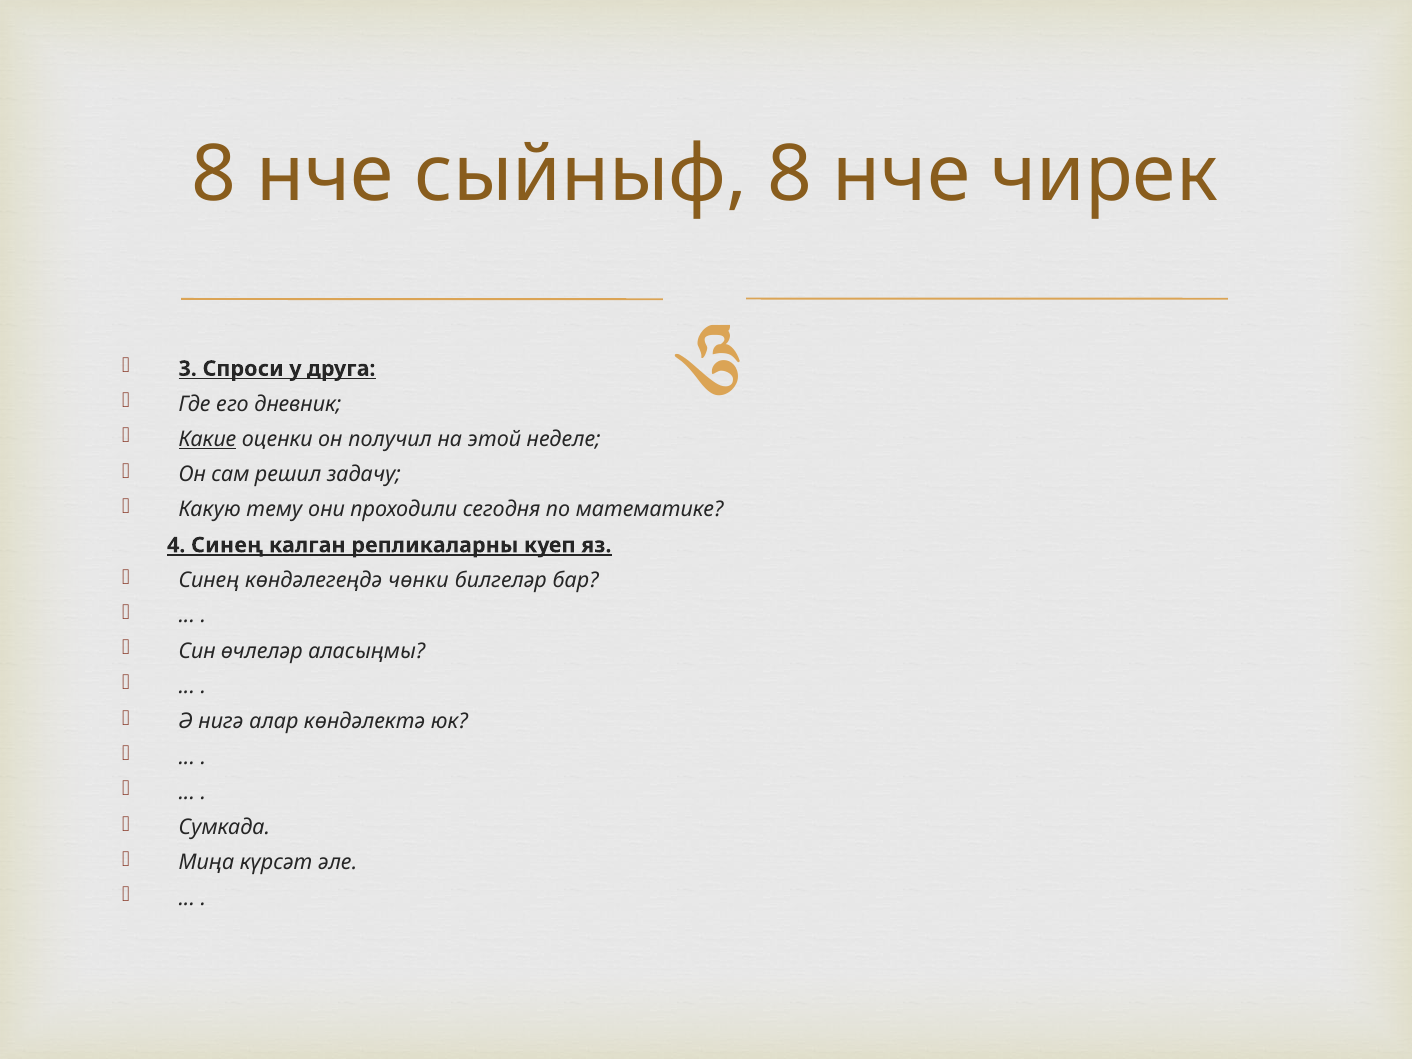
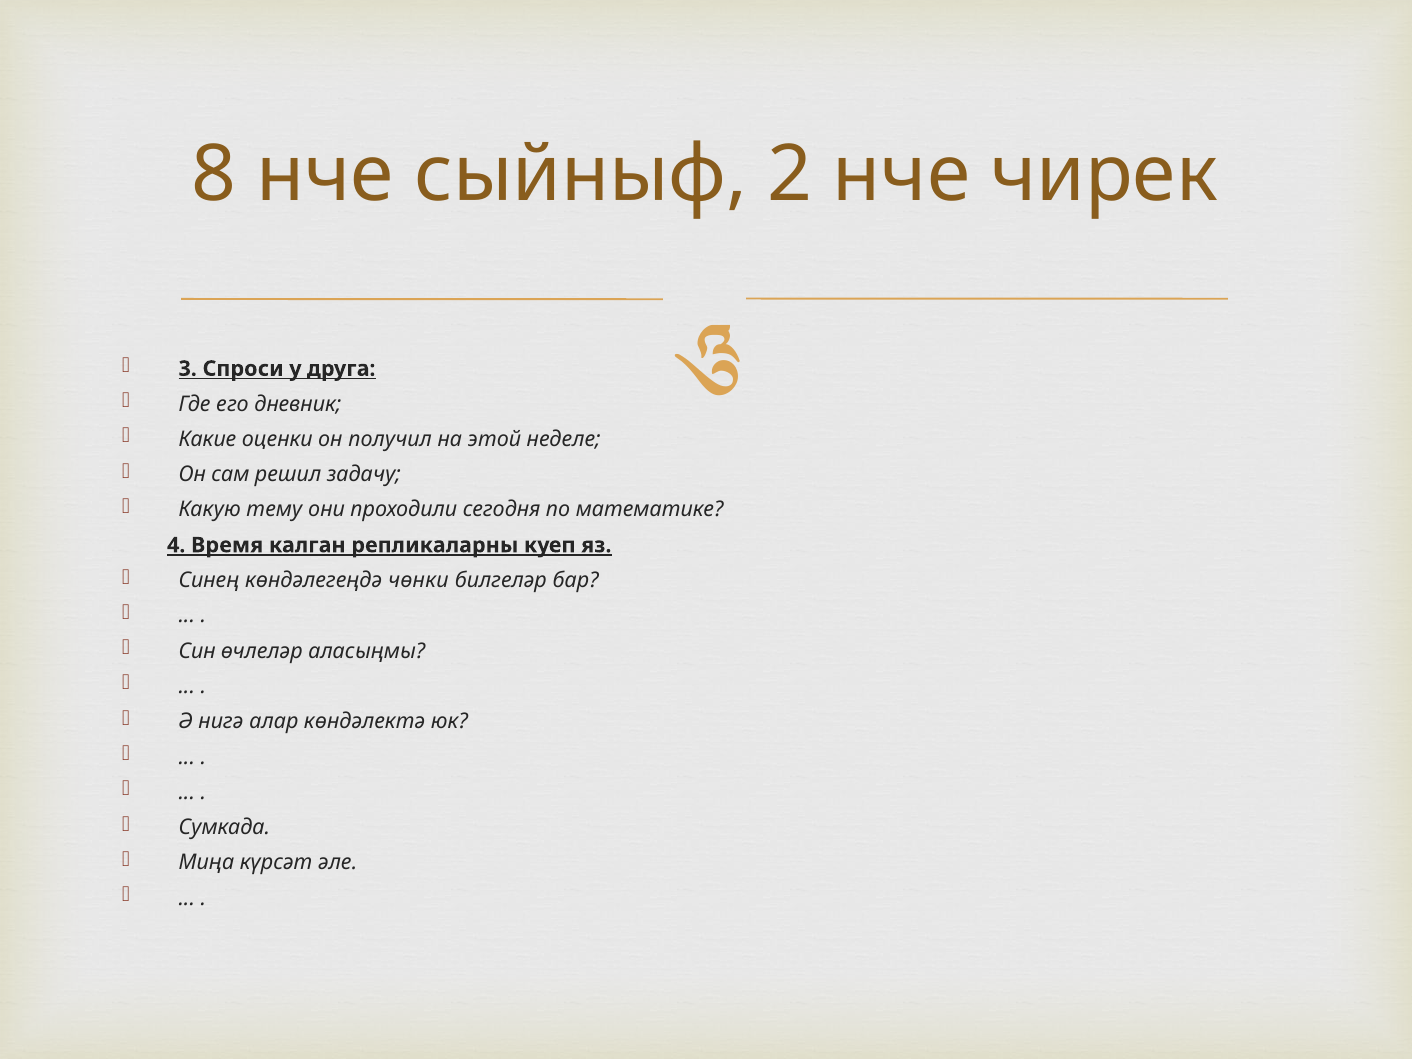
сыйныф 8: 8 -> 2 (790, 175)
Какие underline: present -> none (207, 439)
4 Синең: Синең -> Время (227, 545)
